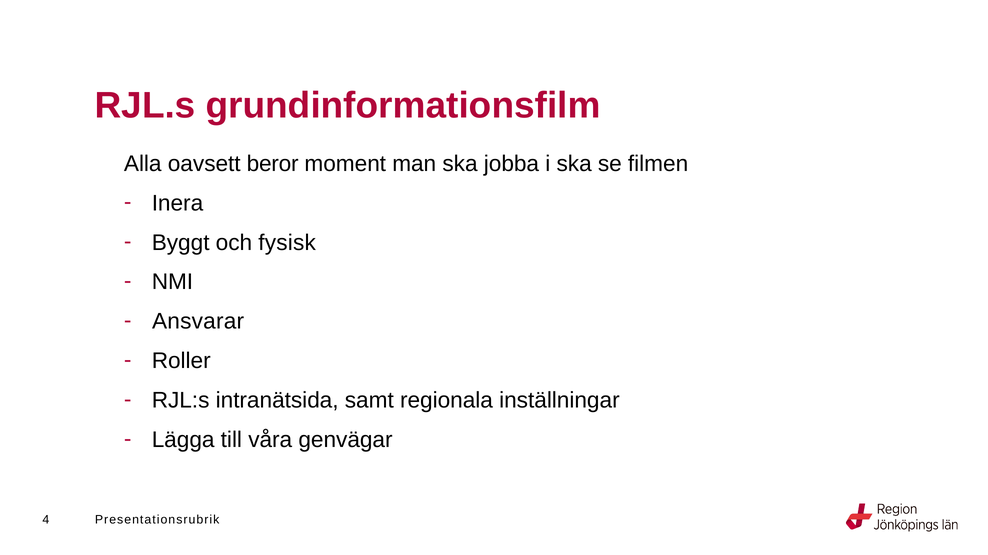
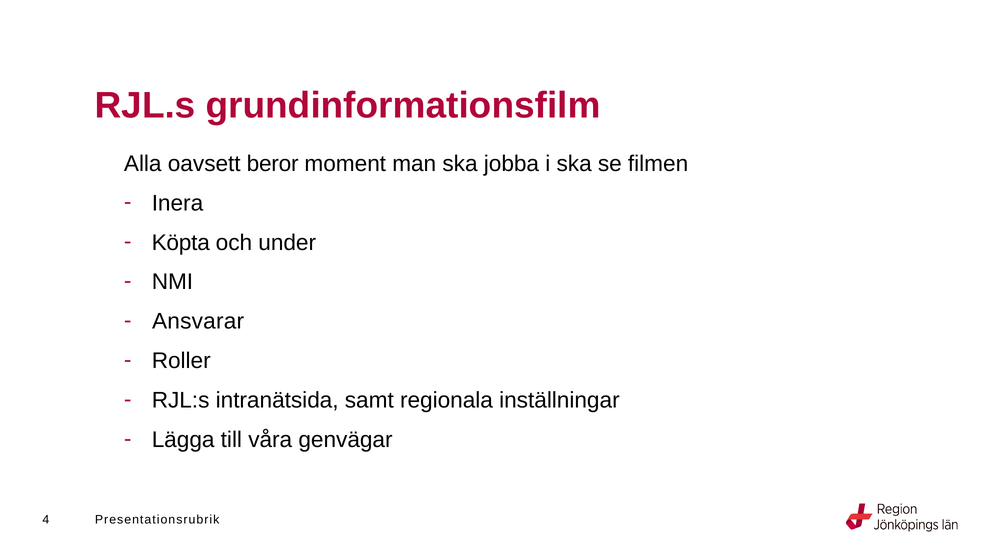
Byggt: Byggt -> Köpta (181, 243)
fysisk: fysisk -> under (287, 243)
